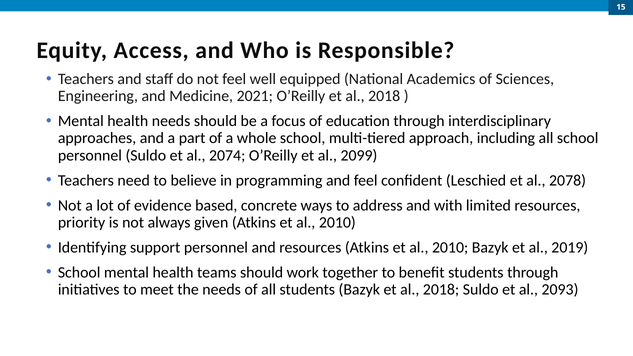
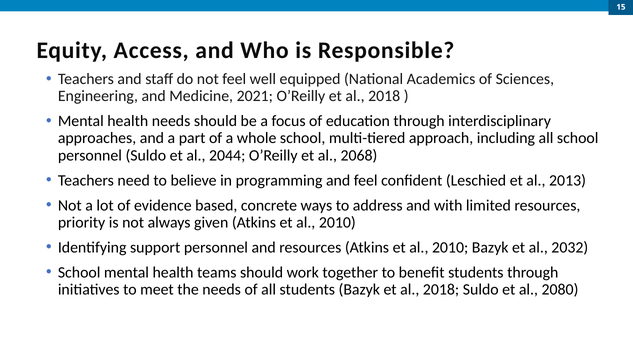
2074: 2074 -> 2044 (227, 155)
2099: 2099 -> 2068 (359, 155)
2078: 2078 -> 2013 (568, 180)
2019: 2019 -> 2032 (570, 247)
2093: 2093 -> 2080 (560, 290)
